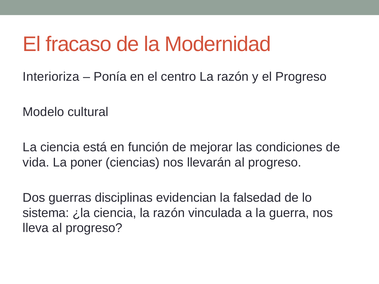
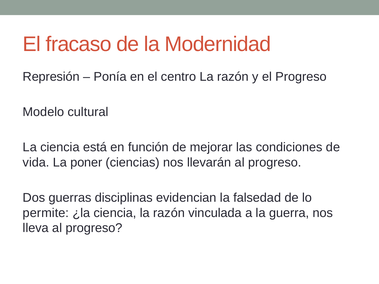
Interioriza: Interioriza -> Represión (51, 77)
sistema: sistema -> permite (46, 213)
